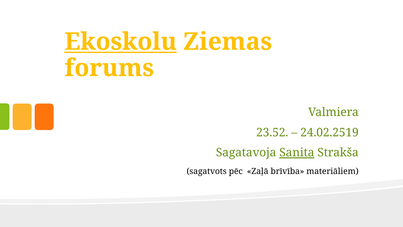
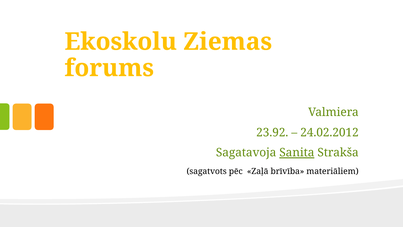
Ekoskolu underline: present -> none (121, 42)
23.52: 23.52 -> 23.92 (272, 132)
24.02.2519: 24.02.2519 -> 24.02.2012 (329, 132)
